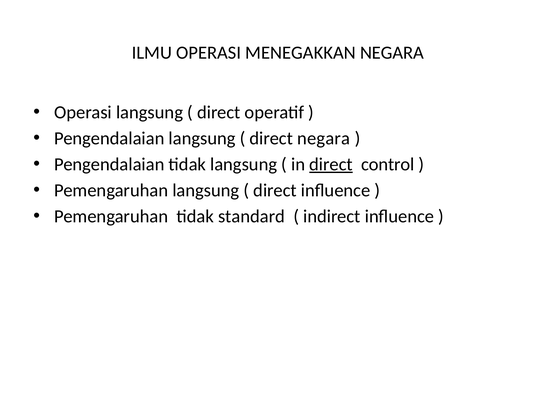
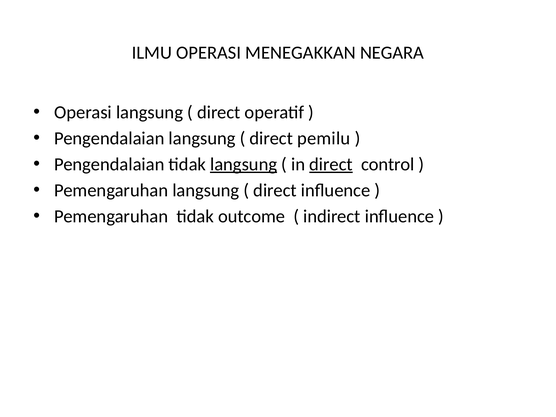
direct negara: negara -> pemilu (324, 138)
langsung underline: none -> present (244, 164)
standard: standard -> outcome (252, 216)
